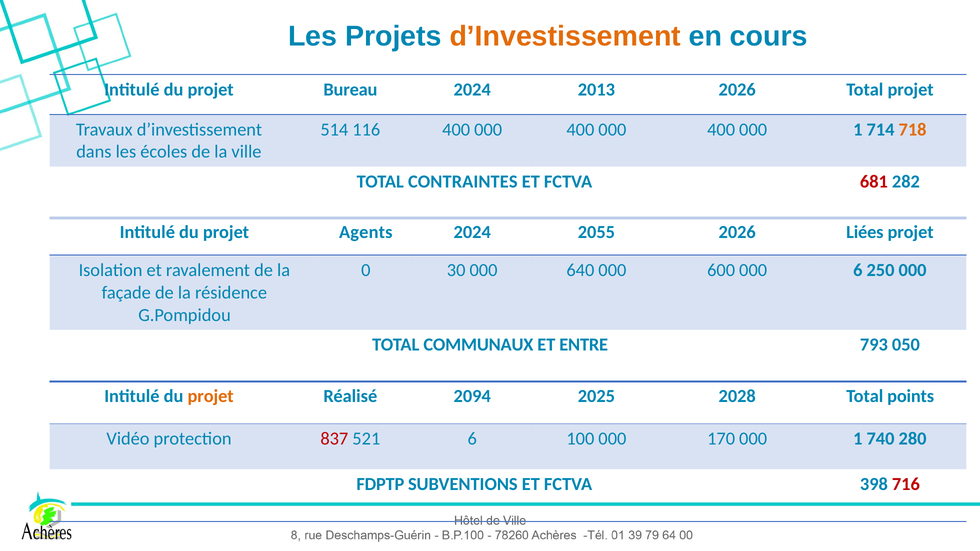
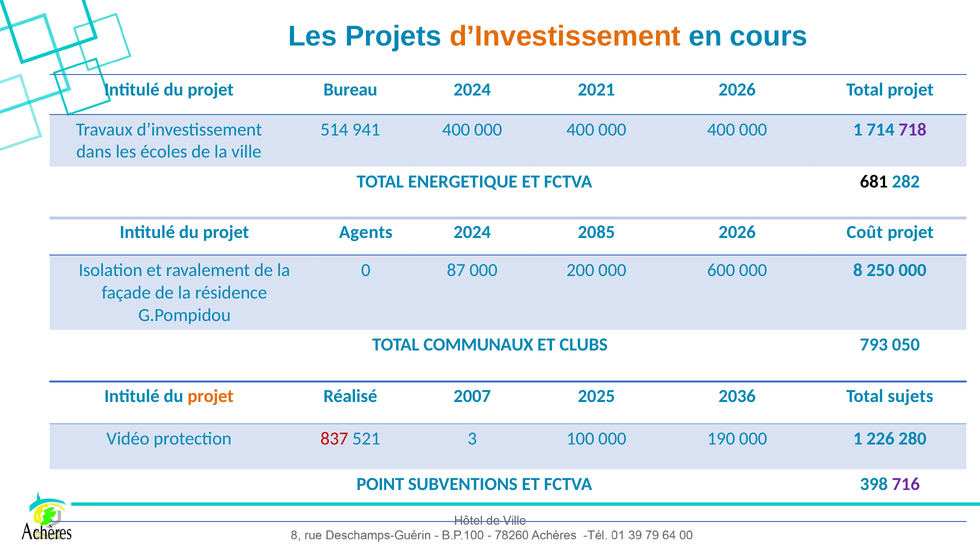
2013: 2013 -> 2021 (596, 90)
116: 116 -> 941 (366, 130)
718 colour: orange -> purple (913, 130)
CONTRAINTES: CONTRAINTES -> ENERGETIQUE (463, 182)
681 colour: red -> black (874, 182)
2055: 2055 -> 2085 (596, 232)
Liées: Liées -> Coût (865, 232)
30: 30 -> 87 (456, 270)
640: 640 -> 200 (580, 270)
000 6: 6 -> 8 (858, 270)
ENTRE: ENTRE -> CLUBS (584, 345)
2094: 2094 -> 2007 (472, 396)
2028: 2028 -> 2036 (737, 396)
points: points -> sujets (910, 396)
521 6: 6 -> 3 (472, 439)
170: 170 -> 190 (721, 439)
740: 740 -> 226 (880, 439)
FDPTP: FDPTP -> POINT (380, 484)
716 colour: red -> purple (906, 484)
